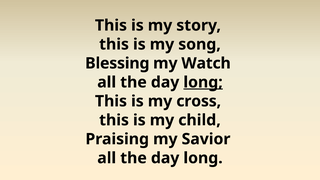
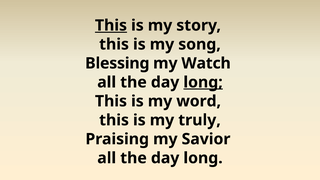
This underline: none -> present (111, 25)
cross: cross -> word (199, 101)
child: child -> truly (200, 120)
